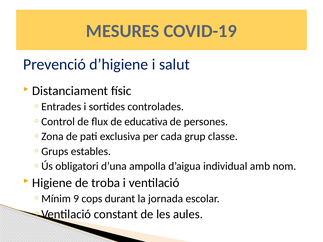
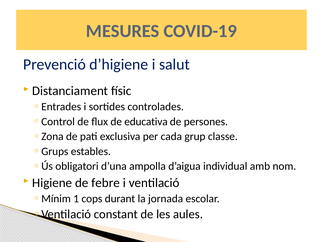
troba: troba -> febre (106, 183)
9: 9 -> 1 (76, 199)
